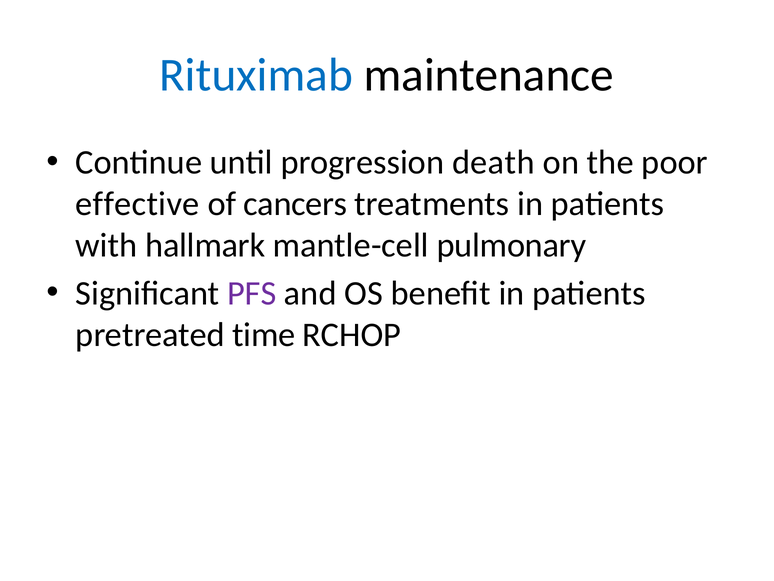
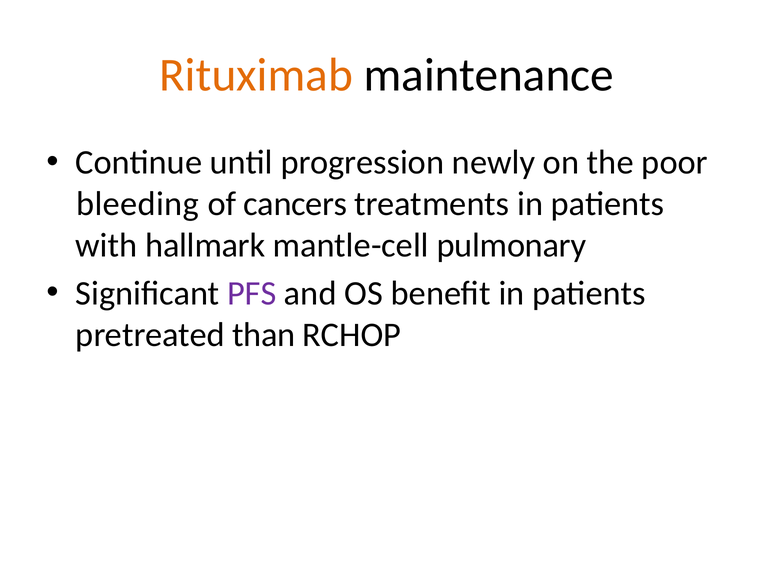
Rituximab colour: blue -> orange (256, 75)
death: death -> newly (494, 162)
effective: effective -> bleeding (137, 204)
time: time -> than (264, 334)
